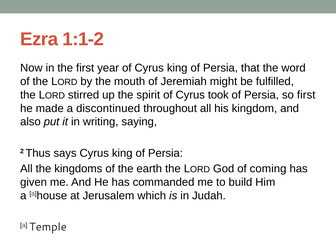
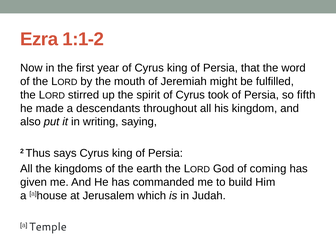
so first: first -> fifth (306, 95)
discontinued: discontinued -> descendants (108, 108)
